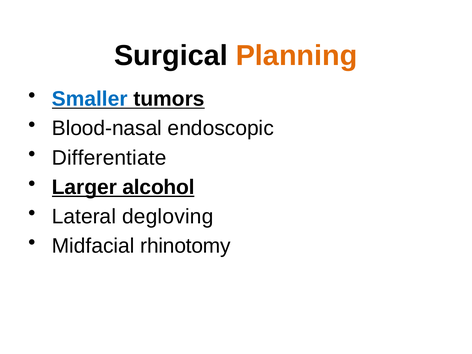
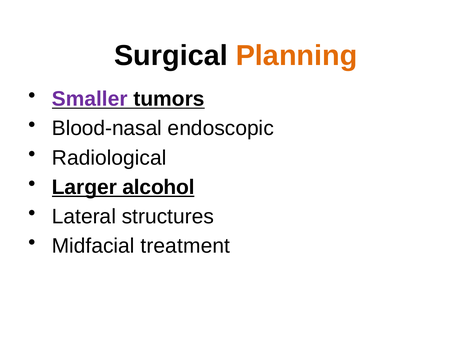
Smaller colour: blue -> purple (90, 99)
Differentiate: Differentiate -> Radiological (109, 158)
degloving: degloving -> structures (168, 217)
rhinotomy: rhinotomy -> treatment (185, 246)
